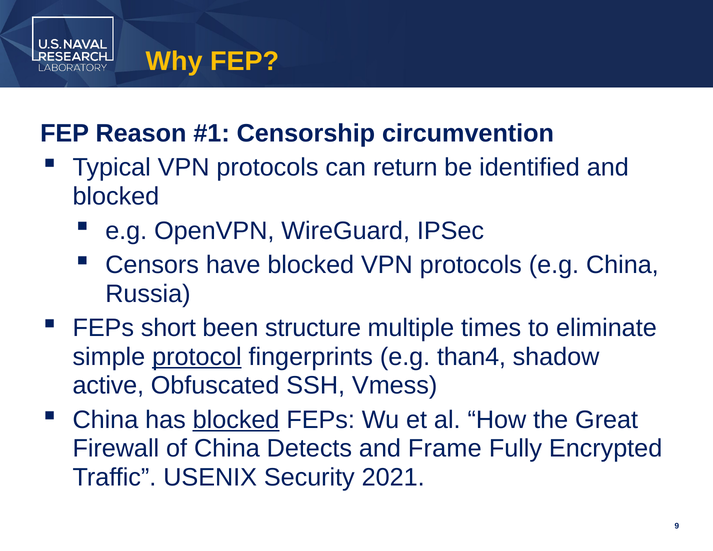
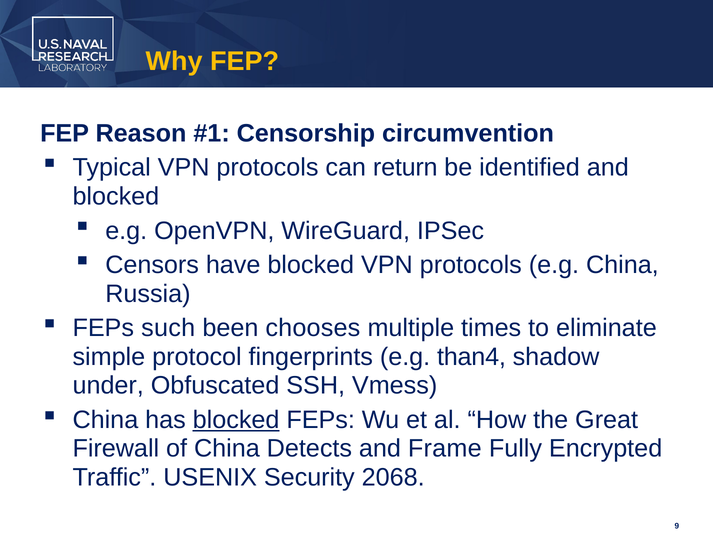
short: short -> such (168, 328)
structure: structure -> chooses (313, 328)
protocol underline: present -> none (197, 357)
active: active -> under (108, 386)
2021: 2021 -> 2068 (393, 477)
